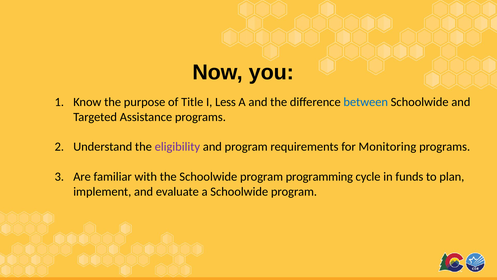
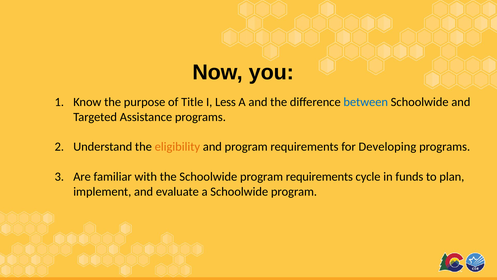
eligibility colour: purple -> orange (177, 147)
Monitoring: Monitoring -> Developing (387, 147)
Schoolwide program programming: programming -> requirements (319, 176)
